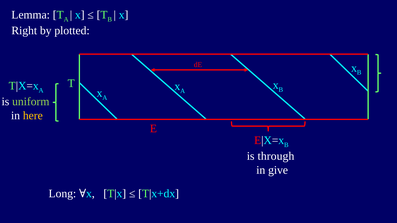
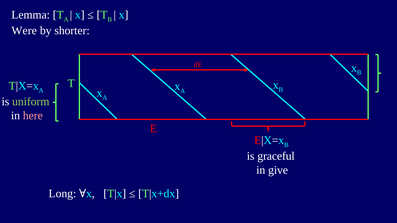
Right: Right -> Were (24, 31)
plotted: plotted -> shorter (72, 31)
here colour: yellow -> pink (33, 116)
through: through -> graceful (276, 156)
